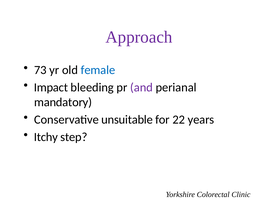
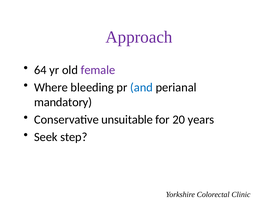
73: 73 -> 64 (40, 70)
female colour: blue -> purple (98, 70)
Impact: Impact -> Where (51, 87)
and colour: purple -> blue (142, 87)
22: 22 -> 20 (179, 119)
Itchy: Itchy -> Seek (46, 137)
